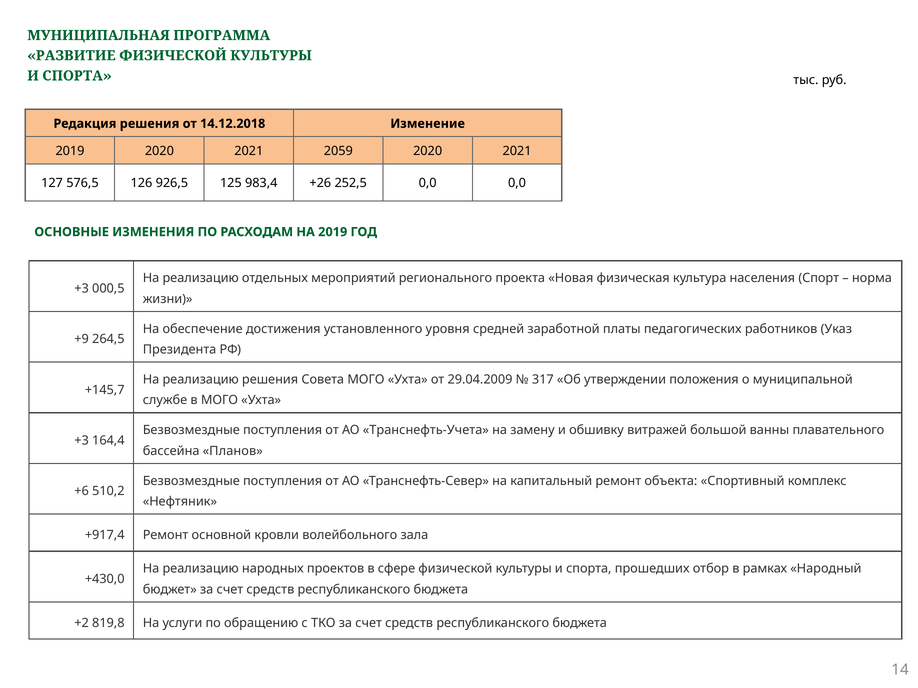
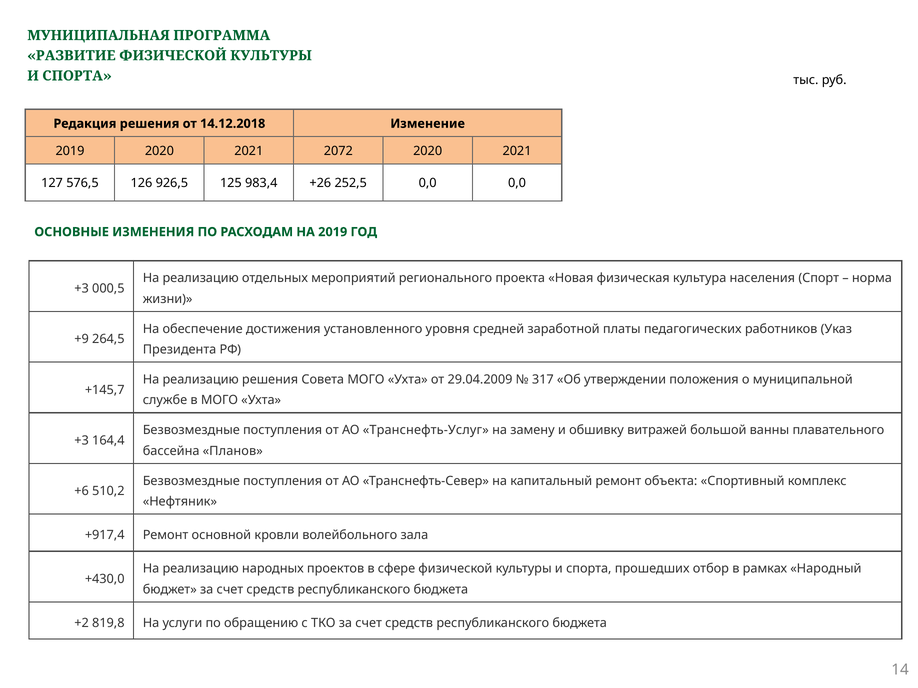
2059: 2059 -> 2072 (338, 151)
Транснефть-Учета: Транснефть-Учета -> Транснефть-Услуг (426, 430)
